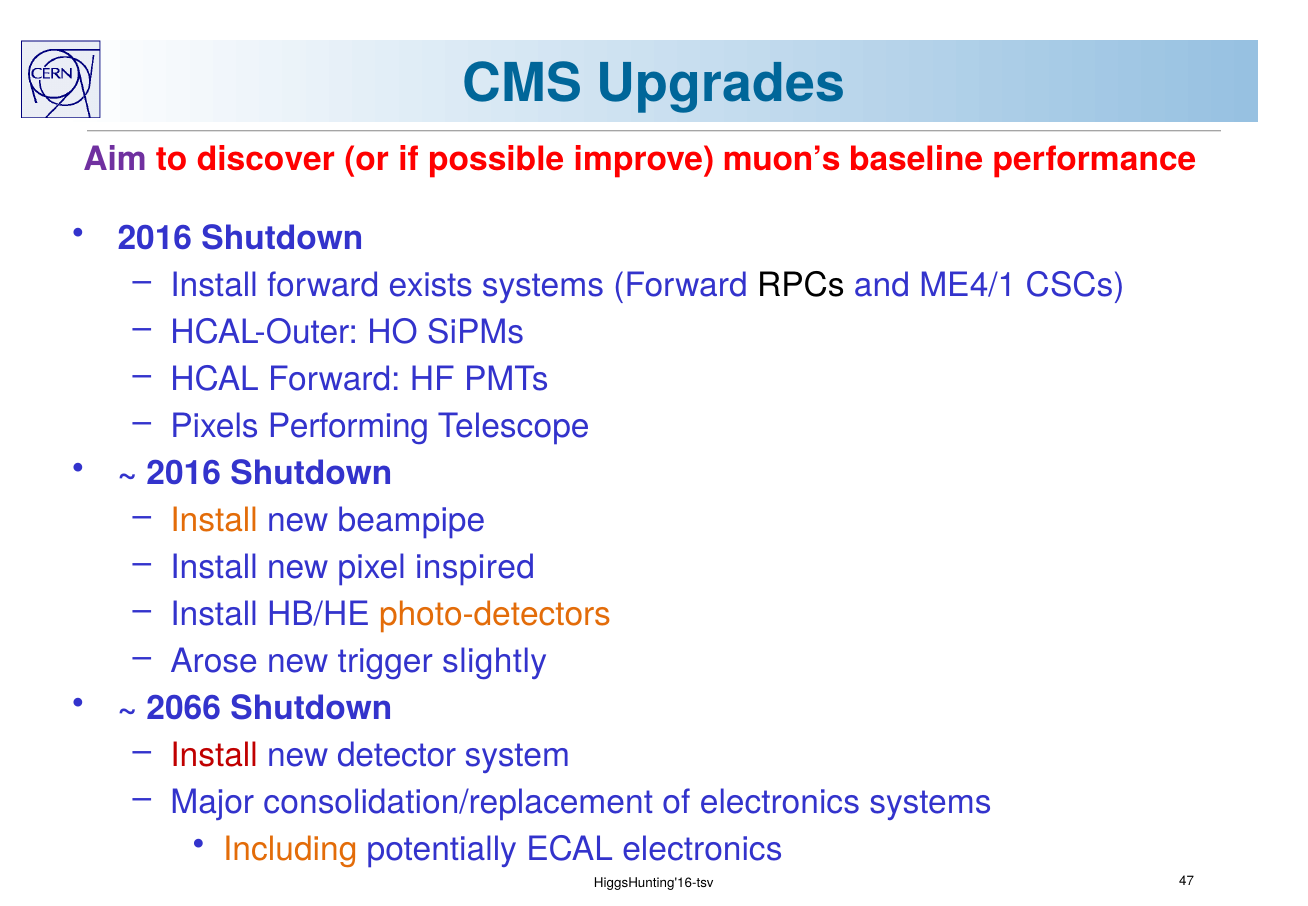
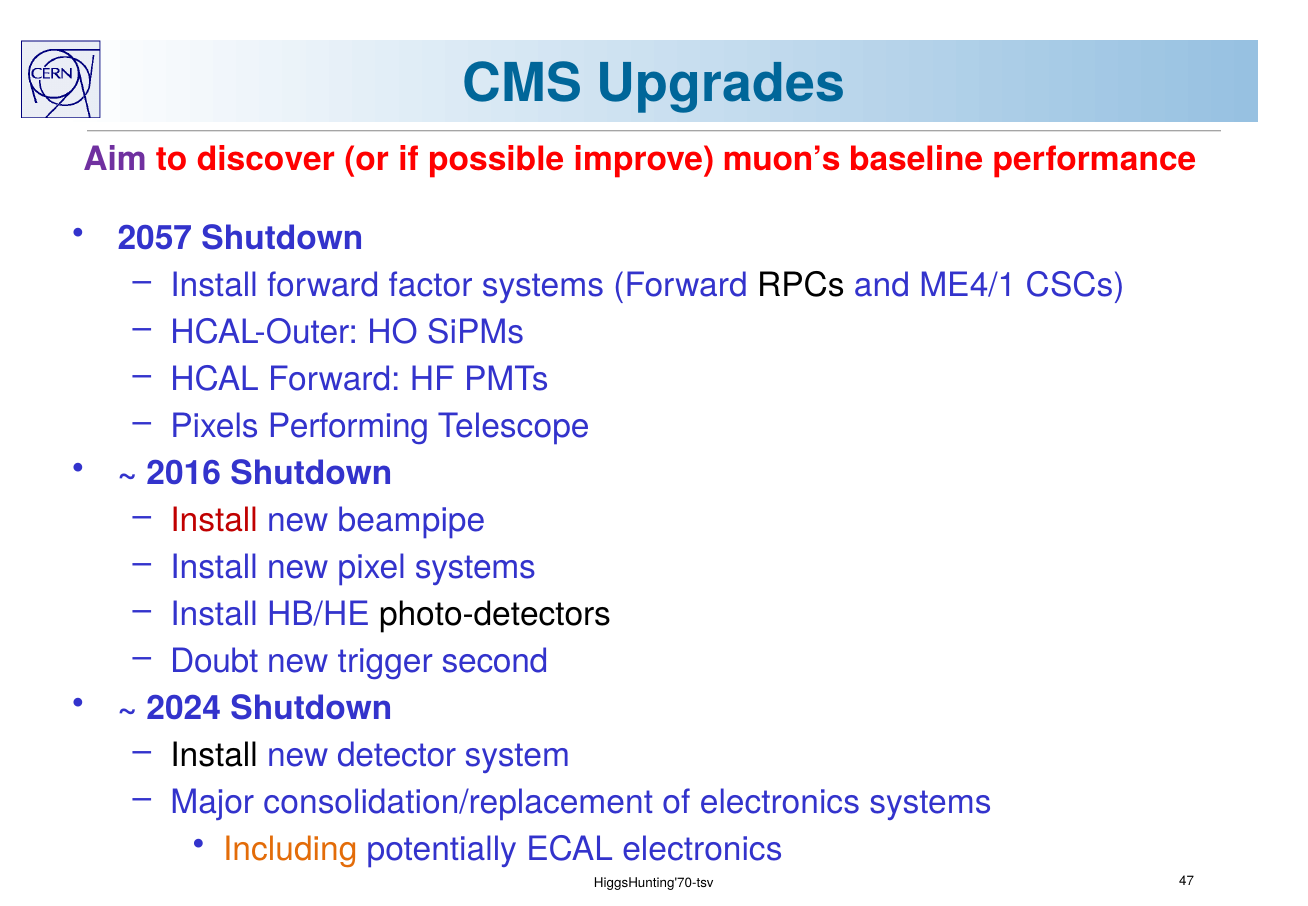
2016: 2016 -> 2057 (155, 239)
exists: exists -> factor (431, 286)
Install colour: orange -> red (214, 520)
pixel inspired: inspired -> systems (475, 567)
photo-detectors colour: orange -> black (495, 614)
Arose: Arose -> Doubt (214, 661)
slightly: slightly -> second (495, 661)
2066: 2066 -> 2024 (184, 708)
Install colour: red -> black (214, 755)
HiggsHunting'16-tsv: HiggsHunting'16-tsv -> HiggsHunting'70-tsv (654, 883)
